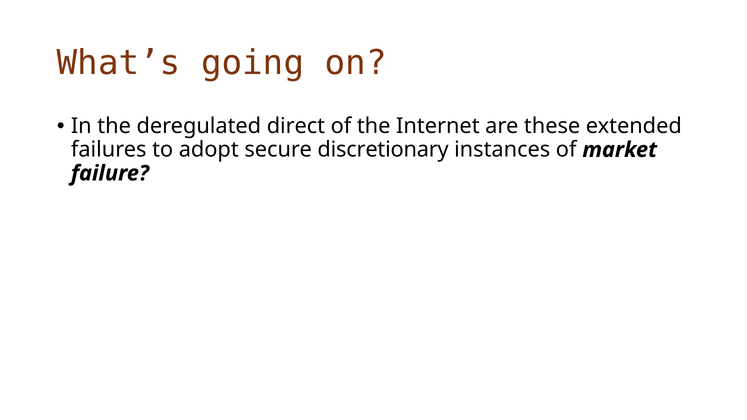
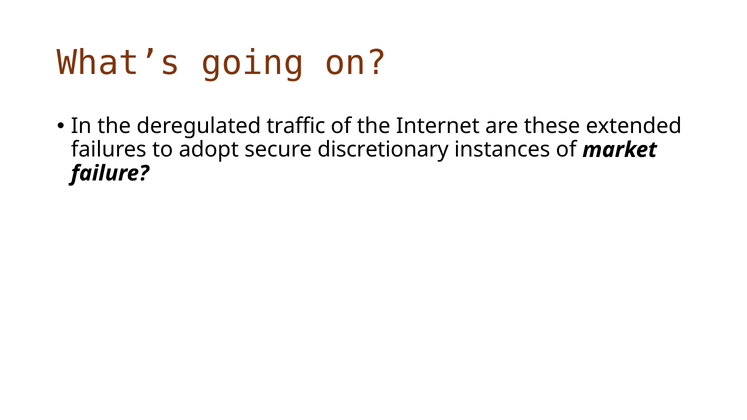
direct: direct -> traffic (296, 126)
